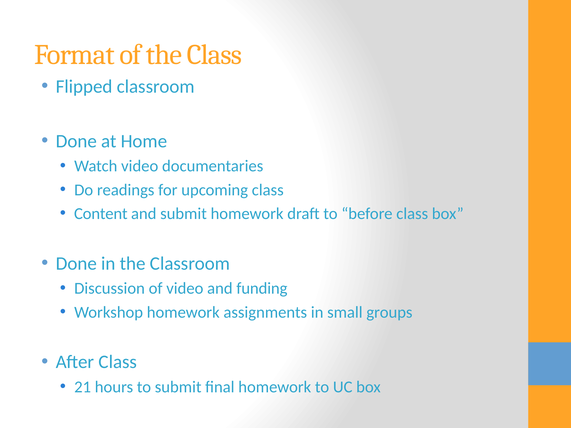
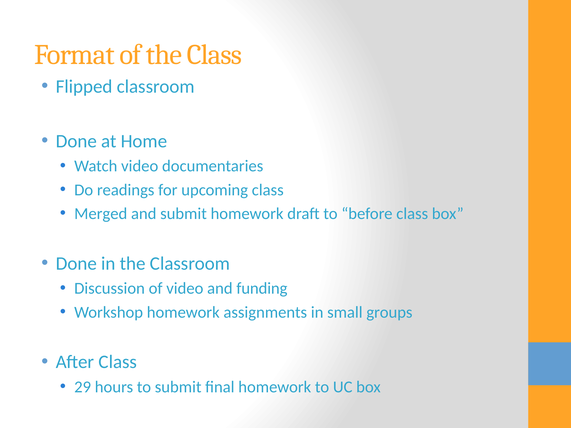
Content: Content -> Merged (101, 214)
21: 21 -> 29 (83, 387)
